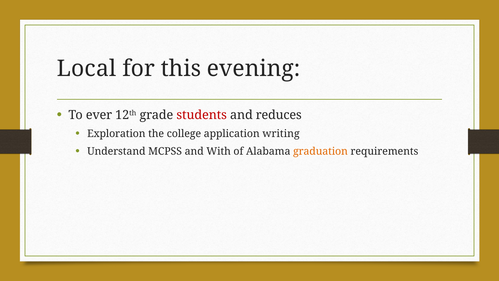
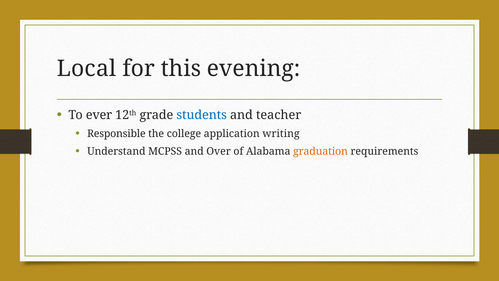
students colour: red -> blue (202, 115)
reduces: reduces -> teacher (279, 115)
Exploration: Exploration -> Responsible (116, 134)
With: With -> Over (219, 151)
